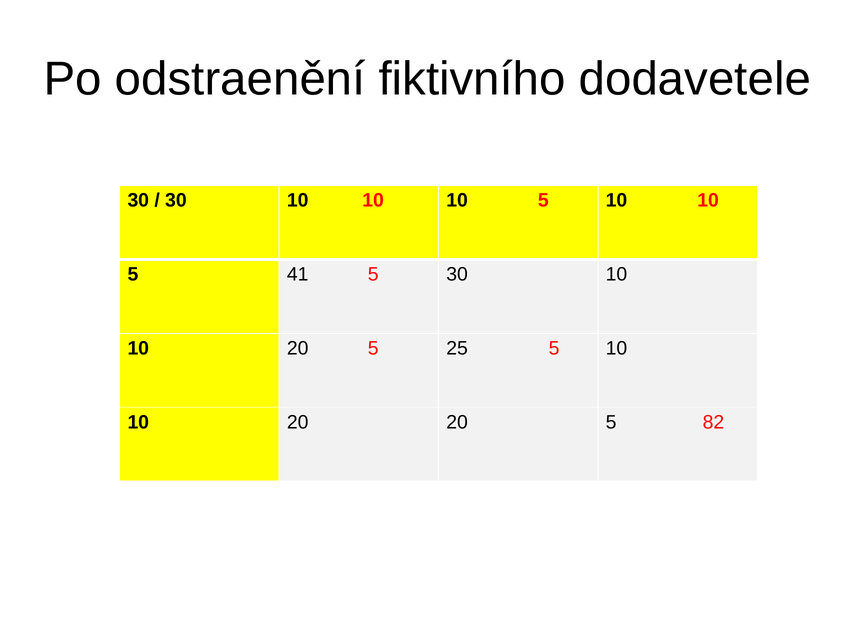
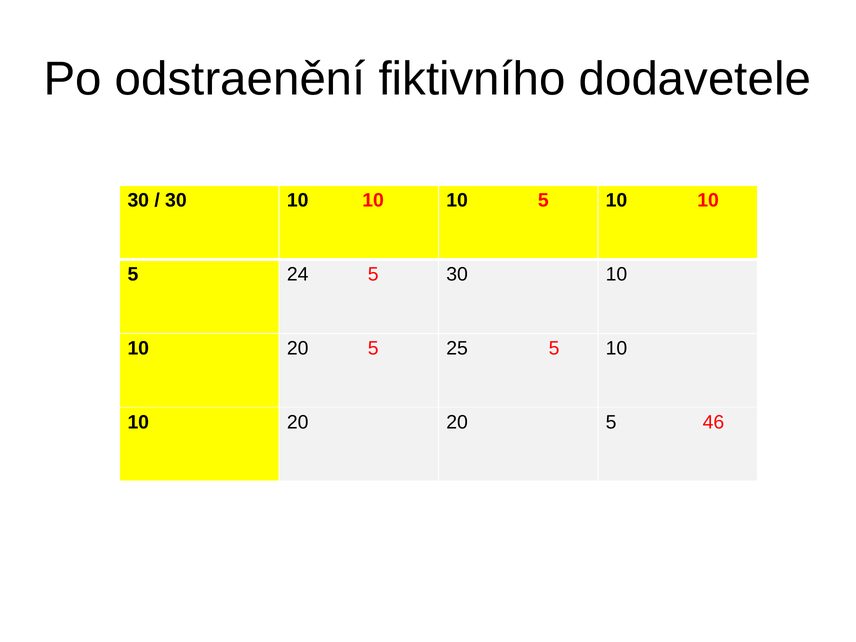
41: 41 -> 24 (298, 274)
82: 82 -> 46 (714, 422)
